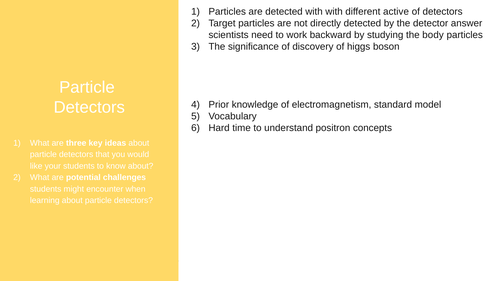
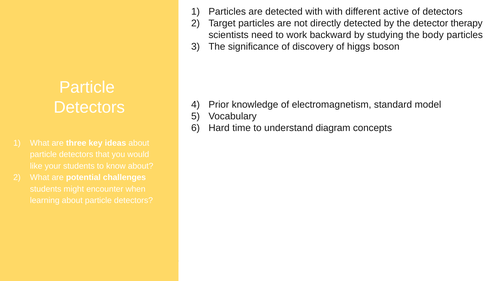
answer: answer -> therapy (467, 23)
positron: positron -> diagram (333, 128)
